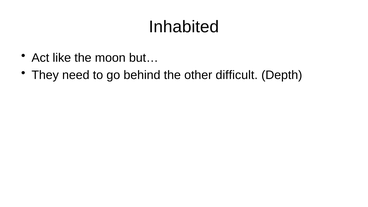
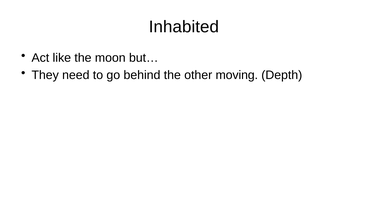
difficult: difficult -> moving (237, 75)
